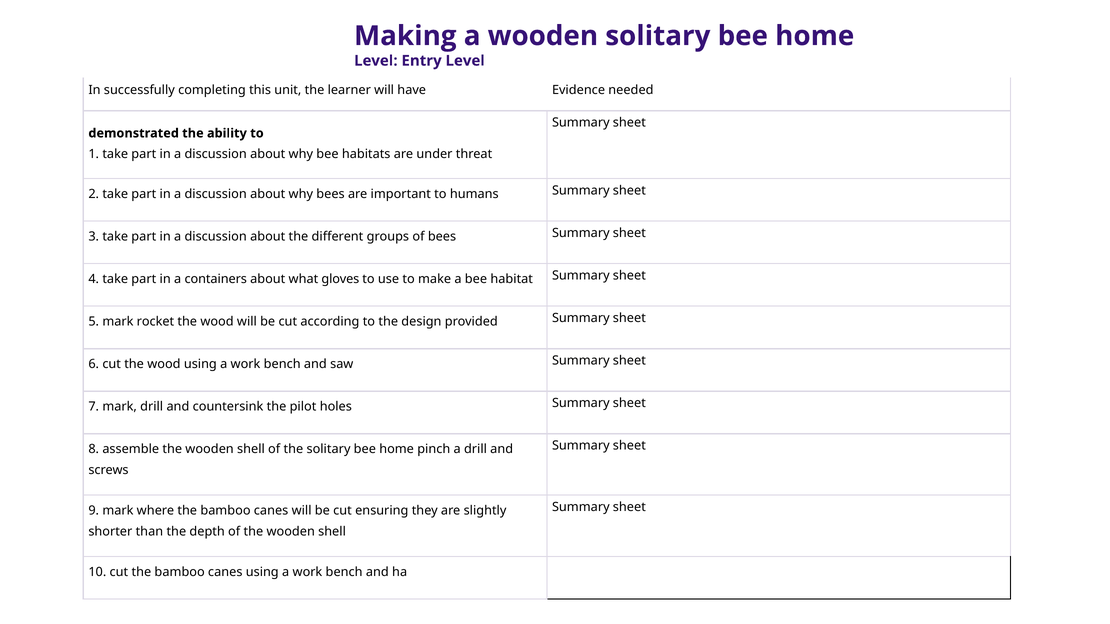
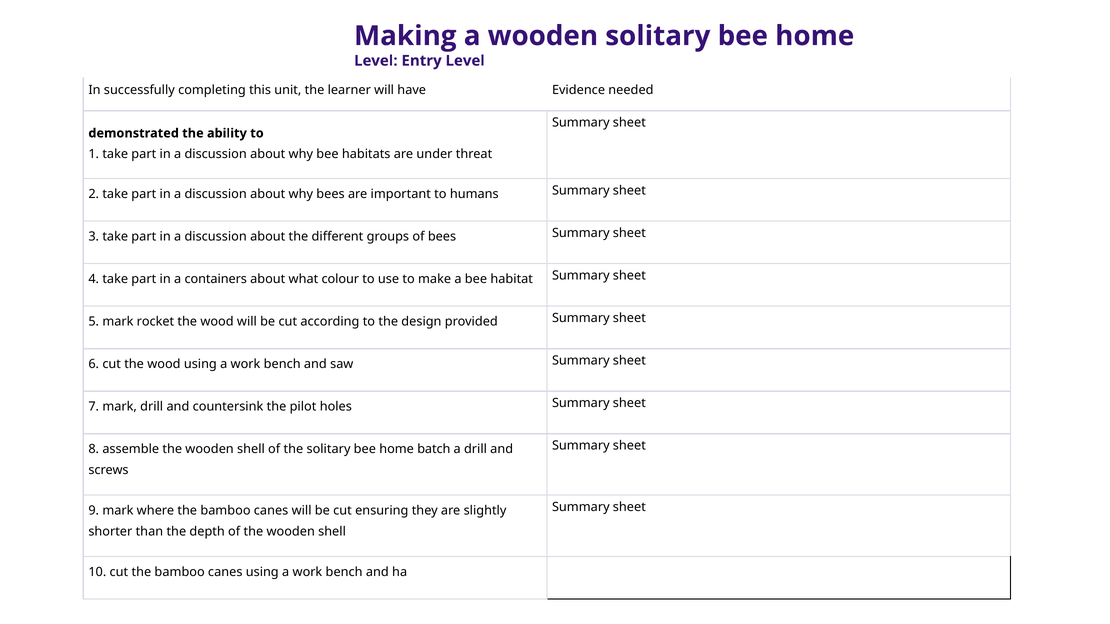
gloves: gloves -> colour (340, 279)
pinch: pinch -> batch (434, 449)
